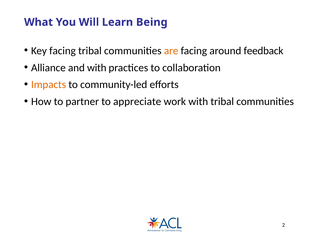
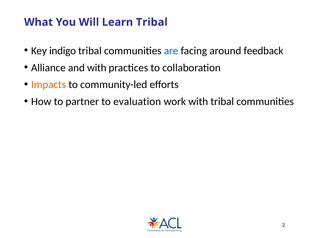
Learn Being: Being -> Tribal (152, 22)
Key facing: facing -> indigo (63, 51)
are colour: orange -> blue (171, 51)
appreciate: appreciate -> evaluation (137, 102)
